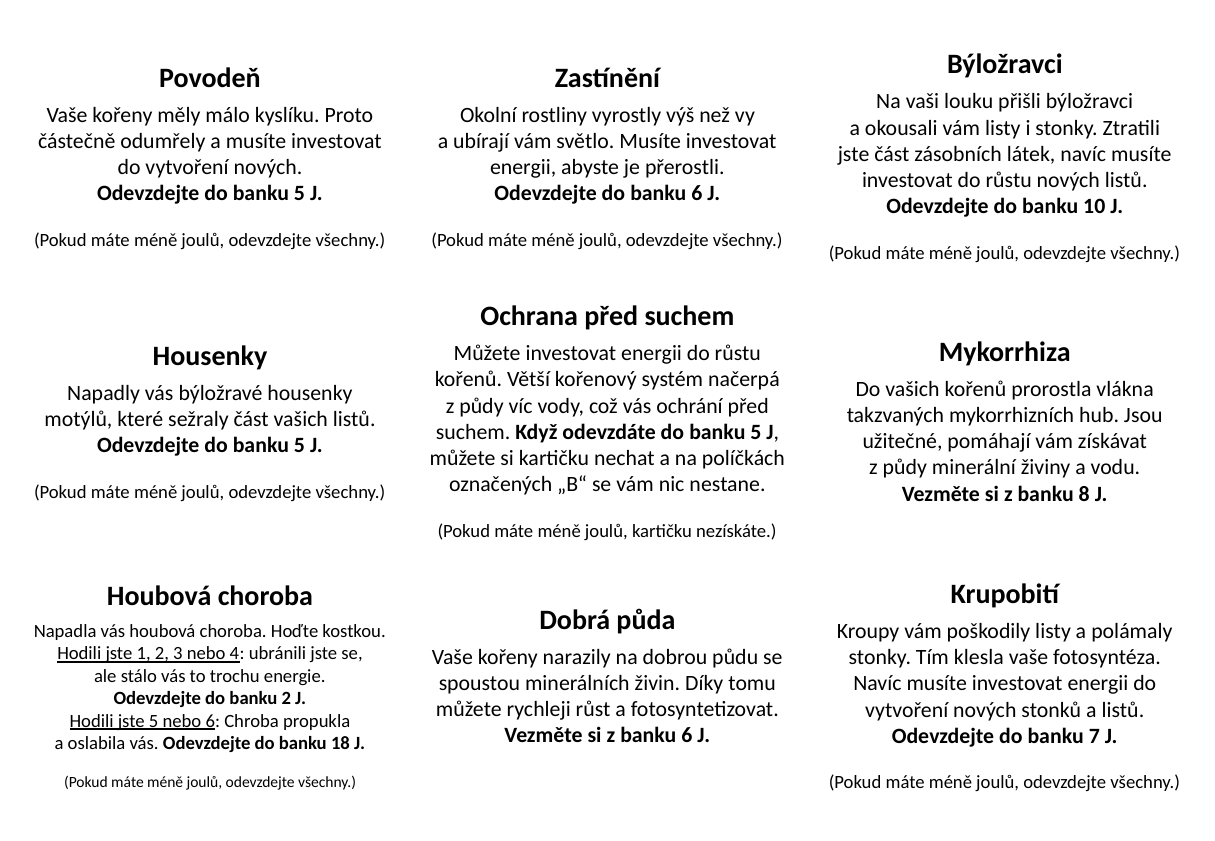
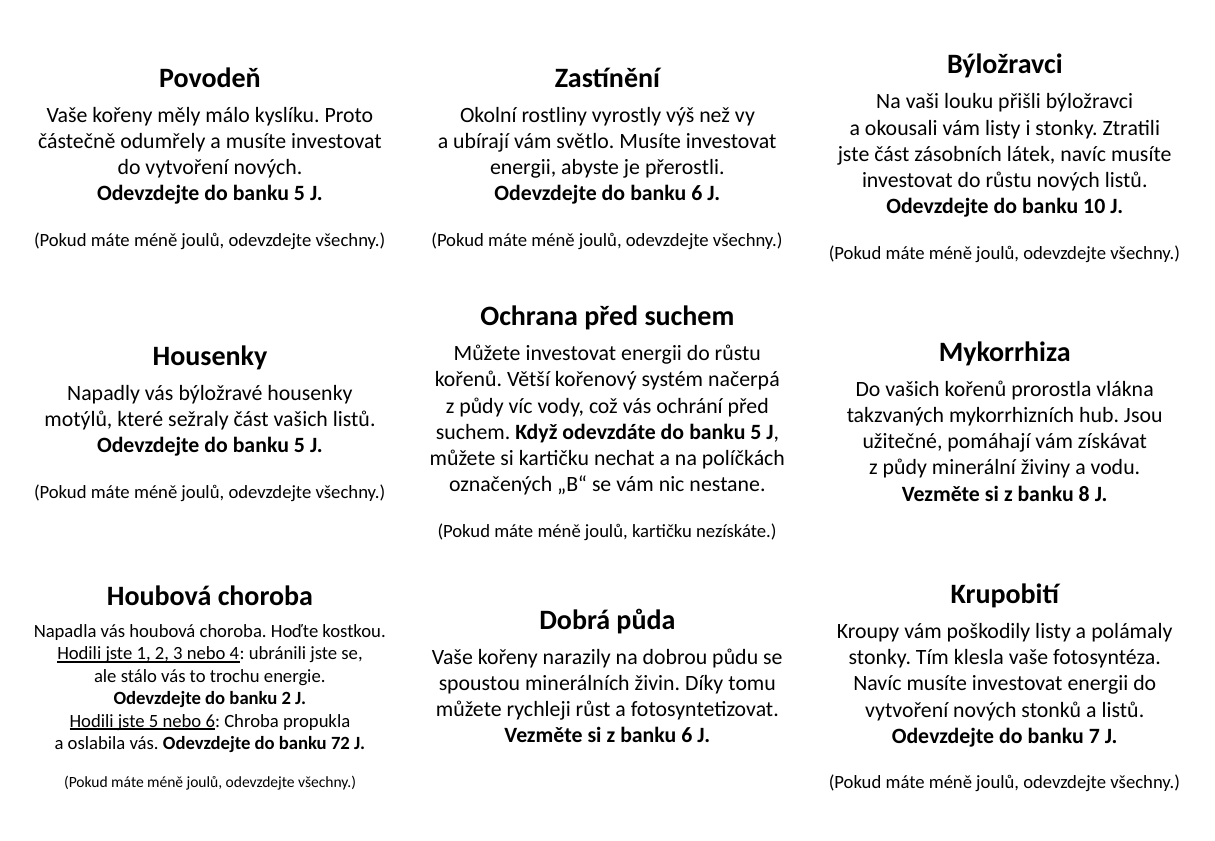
18: 18 -> 72 (341, 744)
